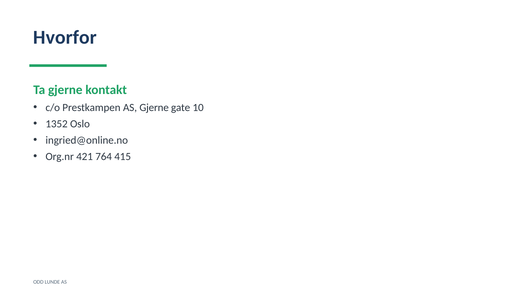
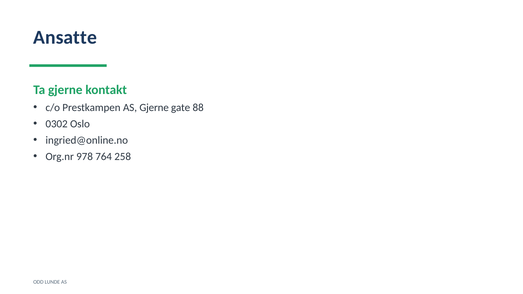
Hvorfor: Hvorfor -> Ansatte (65, 37)
10: 10 -> 88 (198, 108)
1352: 1352 -> 0302 (57, 124)
421: 421 -> 978 (85, 157)
415: 415 -> 258 (123, 157)
